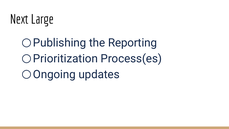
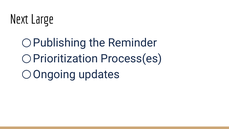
Reporting: Reporting -> Reminder (132, 43)
